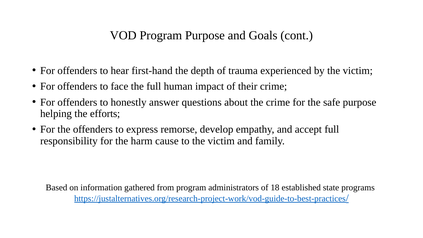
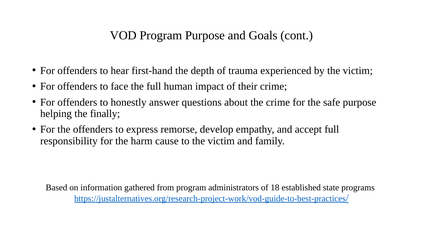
efforts: efforts -> finally (105, 114)
